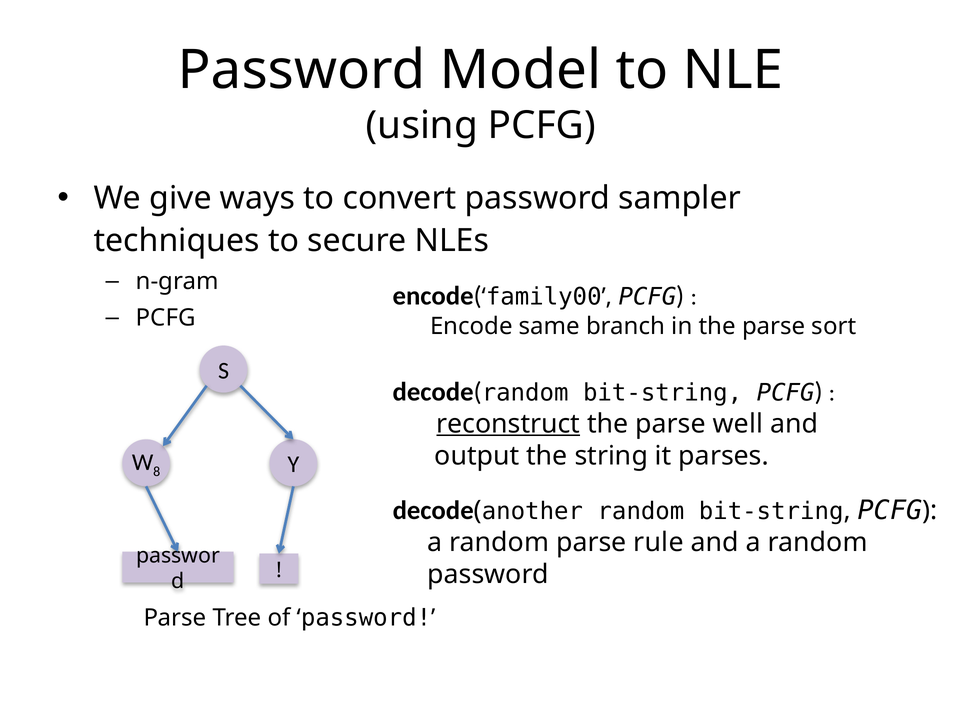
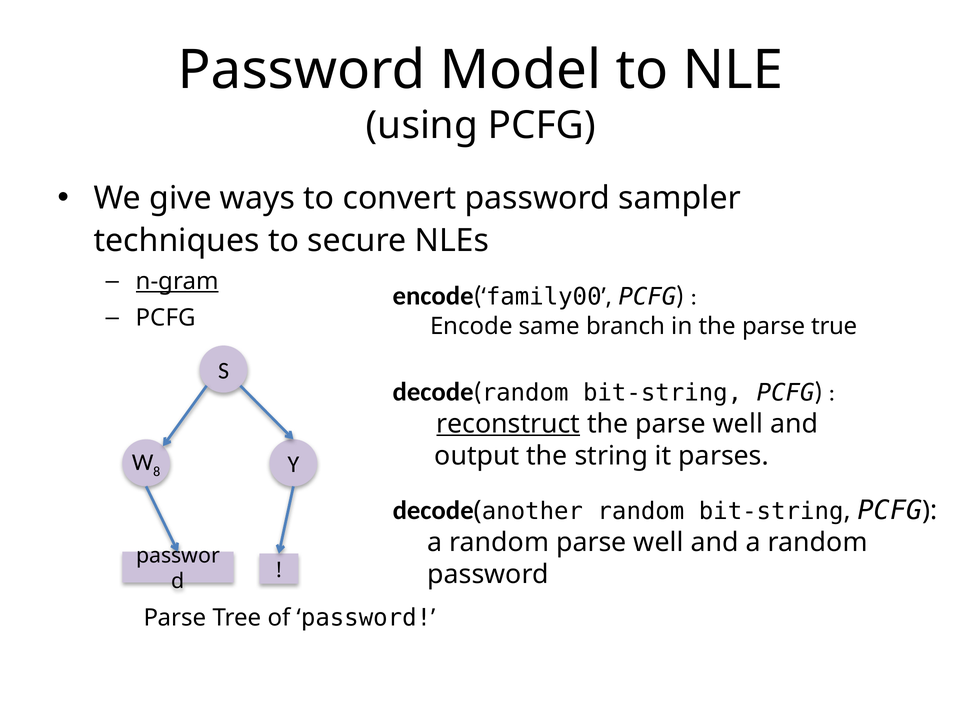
n-gram underline: none -> present (177, 282)
sort: sort -> true (834, 326)
random parse rule: rule -> well (659, 543)
